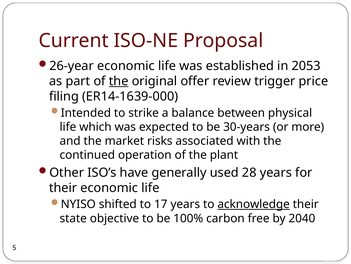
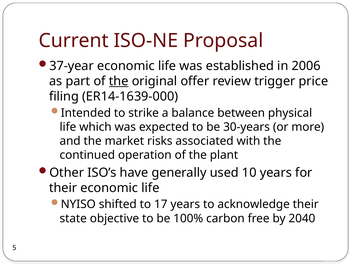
26-year: 26-year -> 37-year (72, 66)
2053: 2053 -> 2006 (306, 66)
28: 28 -> 10 (249, 172)
acknowledge underline: present -> none (254, 204)
